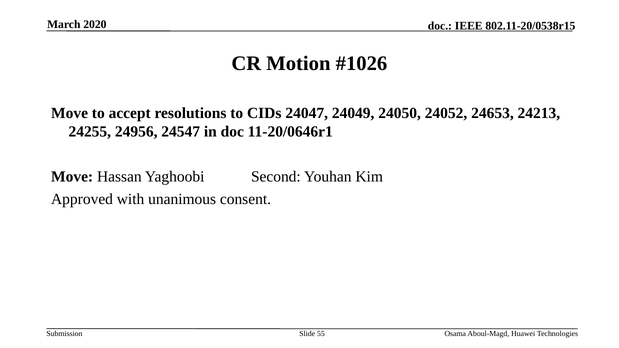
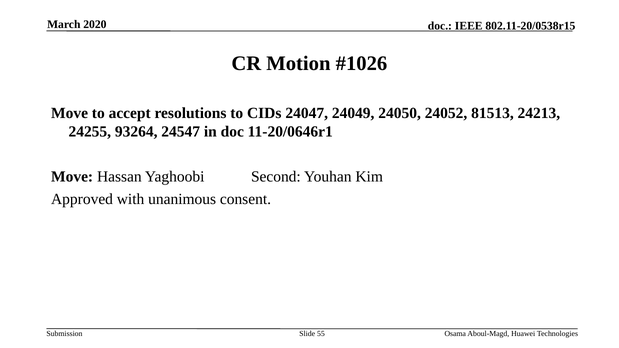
24653: 24653 -> 81513 (492, 113)
24956: 24956 -> 93264 (136, 132)
